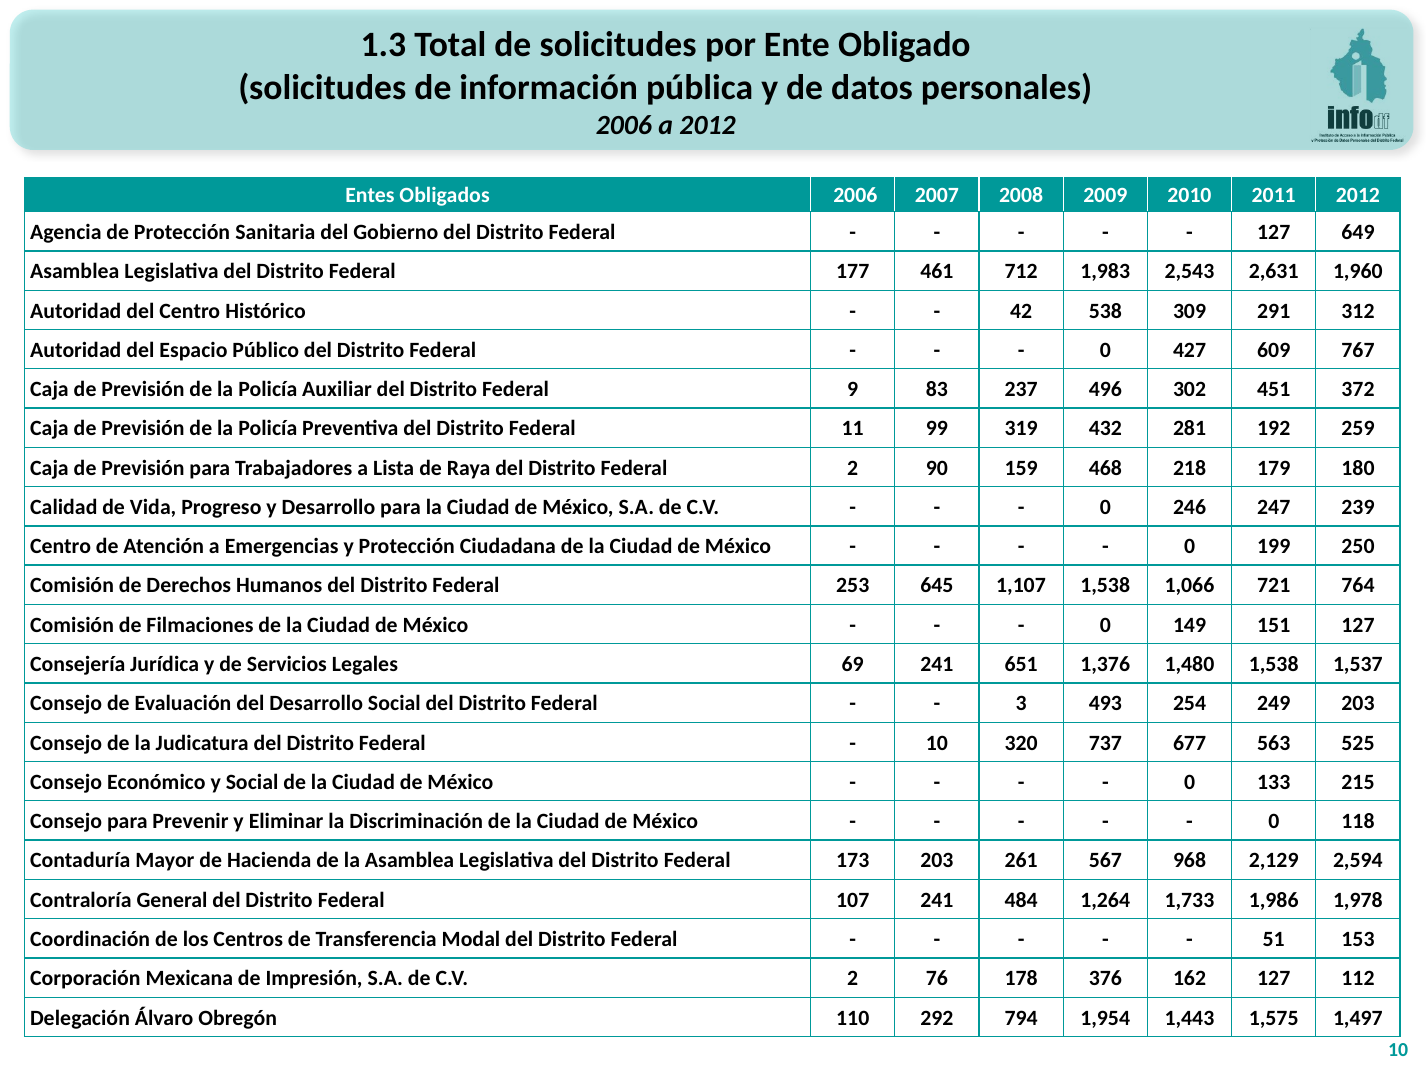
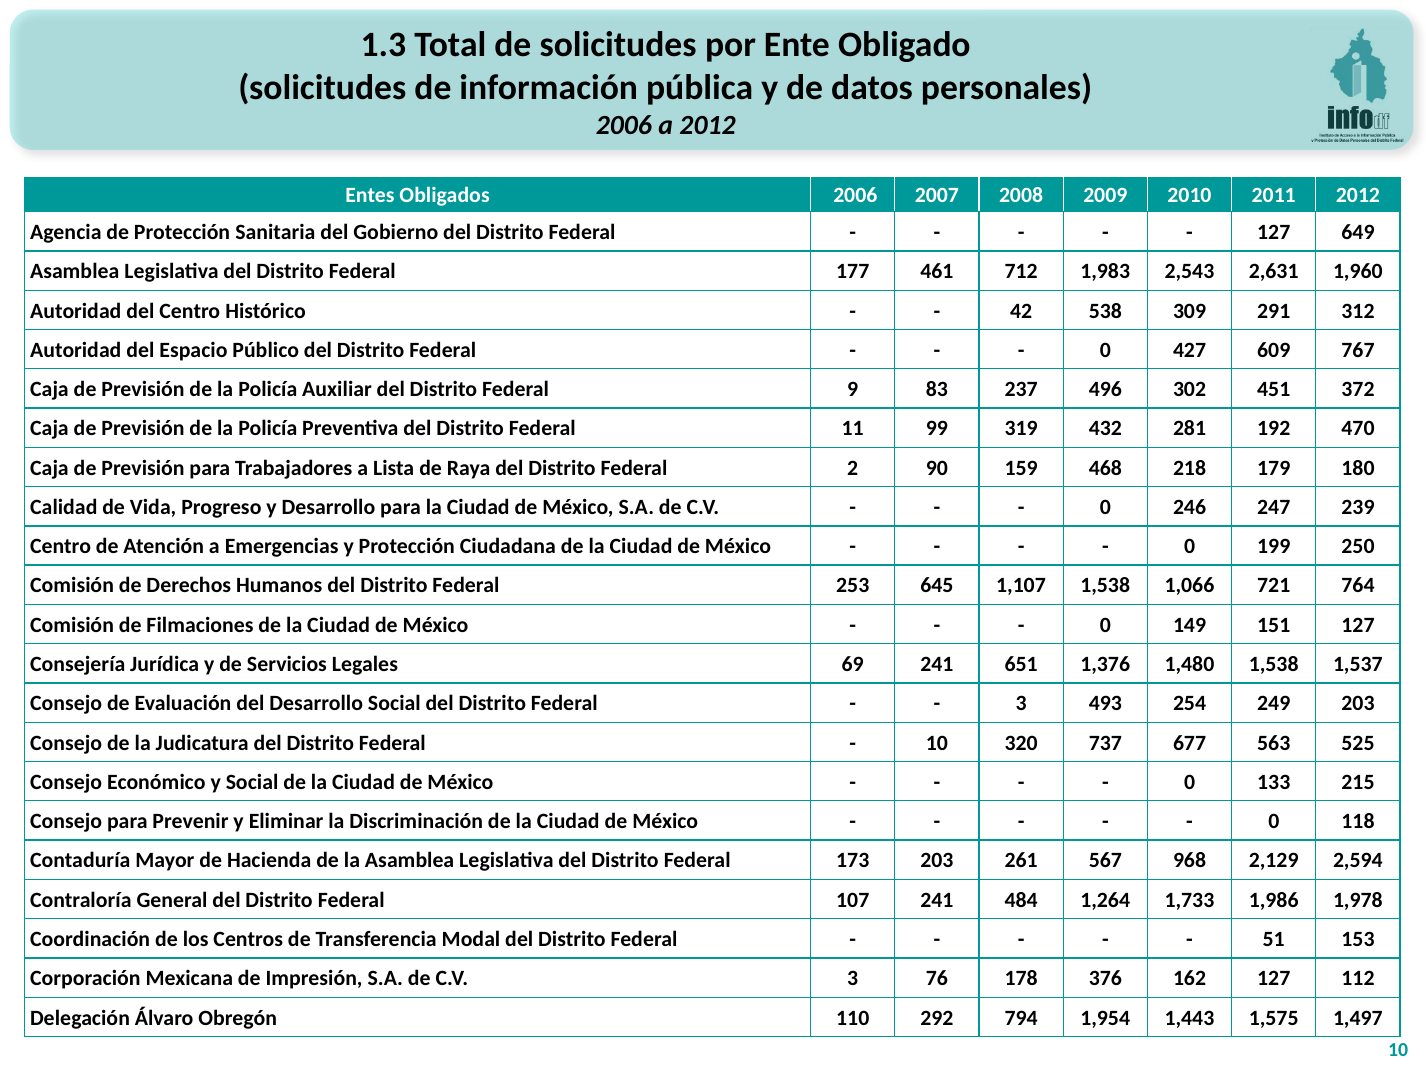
259: 259 -> 470 (1358, 429)
C.V 2: 2 -> 3 (853, 979)
